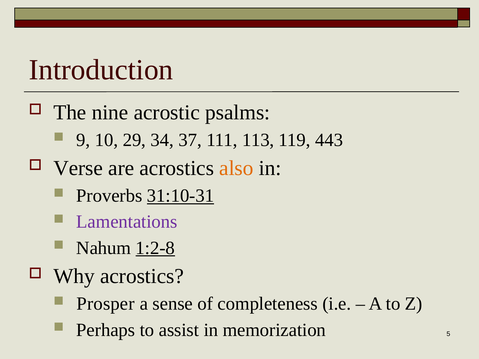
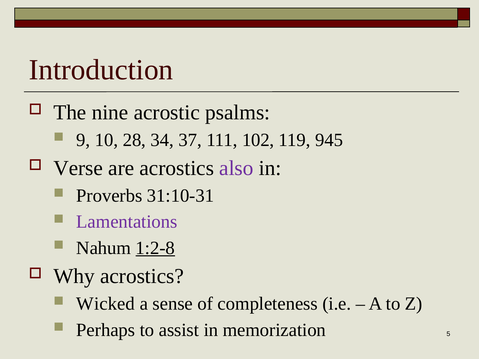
29: 29 -> 28 (134, 140)
113: 113 -> 102 (258, 140)
443: 443 -> 945 (329, 140)
also colour: orange -> purple (236, 168)
31:10-31 underline: present -> none (181, 196)
Prosper: Prosper -> Wicked (106, 304)
